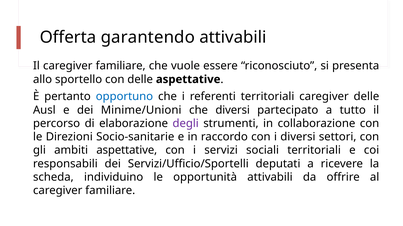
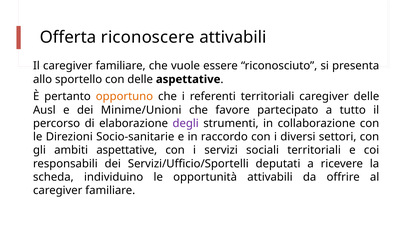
garantendo: garantendo -> riconoscere (148, 38)
opportuno colour: blue -> orange (124, 97)
che diversi: diversi -> favore (233, 110)
